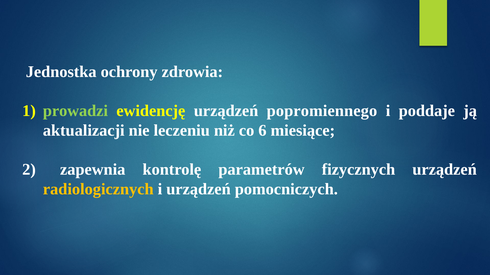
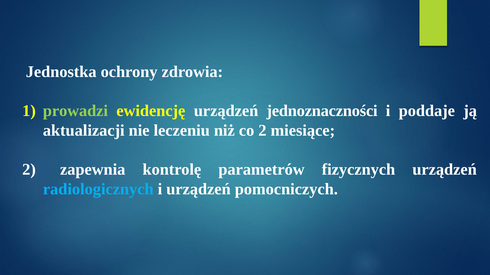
popromiennego: popromiennego -> jednoznaczności (322, 111)
co 6: 6 -> 2 (262, 131)
radiologicznych colour: yellow -> light blue (98, 189)
